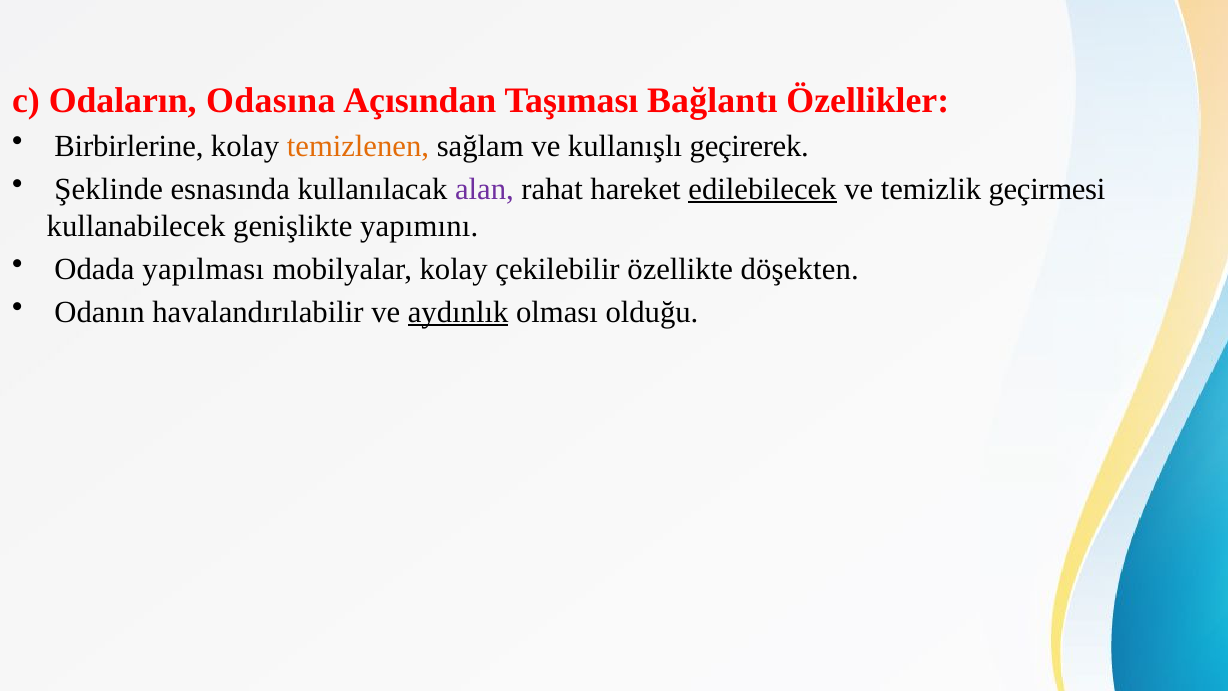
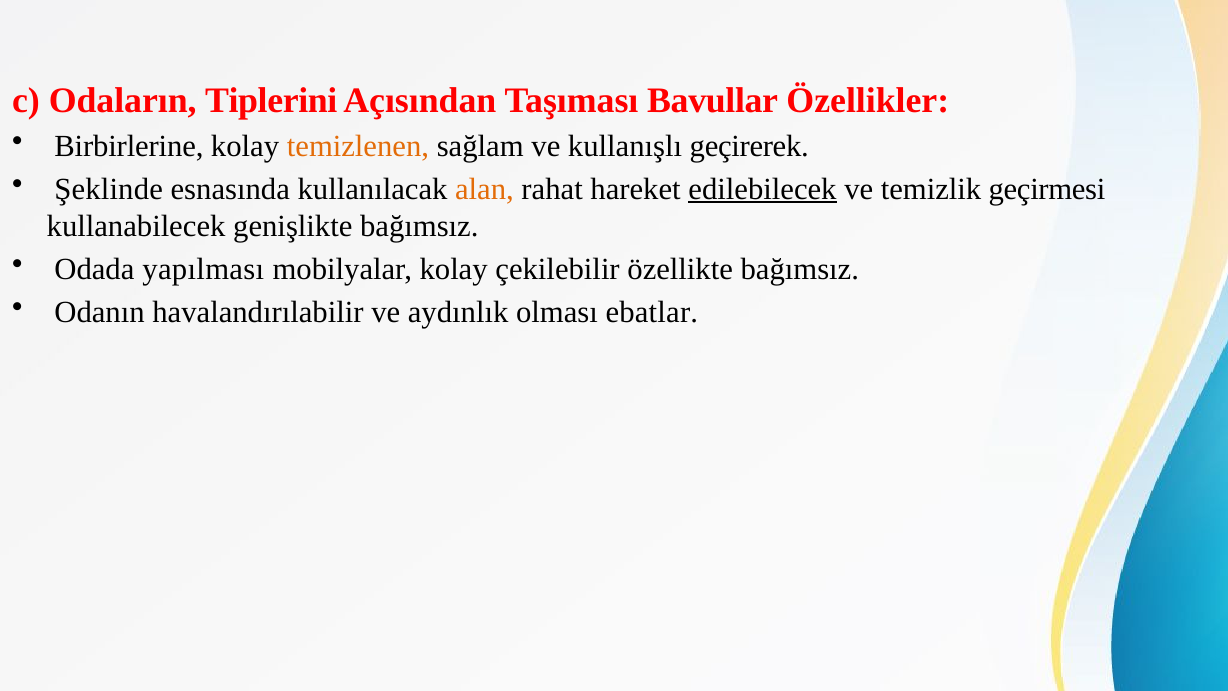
Odasına: Odasına -> Tiplerini (271, 100)
Bağlantı: Bağlantı -> Bavullar (713, 100)
alan colour: purple -> orange (484, 189)
genişlikte yapımını: yapımını -> bağımsız (419, 226)
özellikte döşekten: döşekten -> bağımsız (800, 269)
aydınlık underline: present -> none (458, 312)
olduğu: olduğu -> ebatlar (652, 312)
